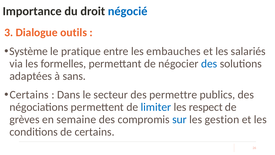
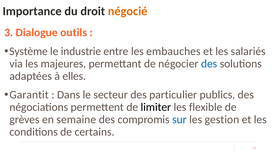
négocié colour: blue -> orange (128, 11)
pratique: pratique -> industrie (81, 51)
formelles: formelles -> majeures (63, 64)
sans: sans -> elles (74, 76)
Certains: Certains -> Garantit (29, 95)
permettre: permettre -> particulier (173, 95)
limiter colour: blue -> black (156, 107)
respect: respect -> flexible (206, 107)
